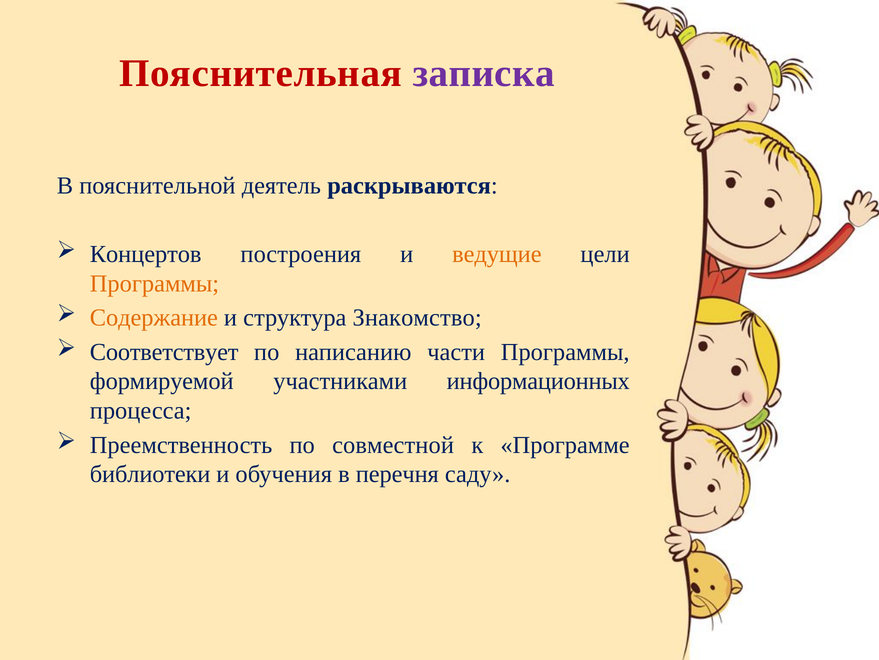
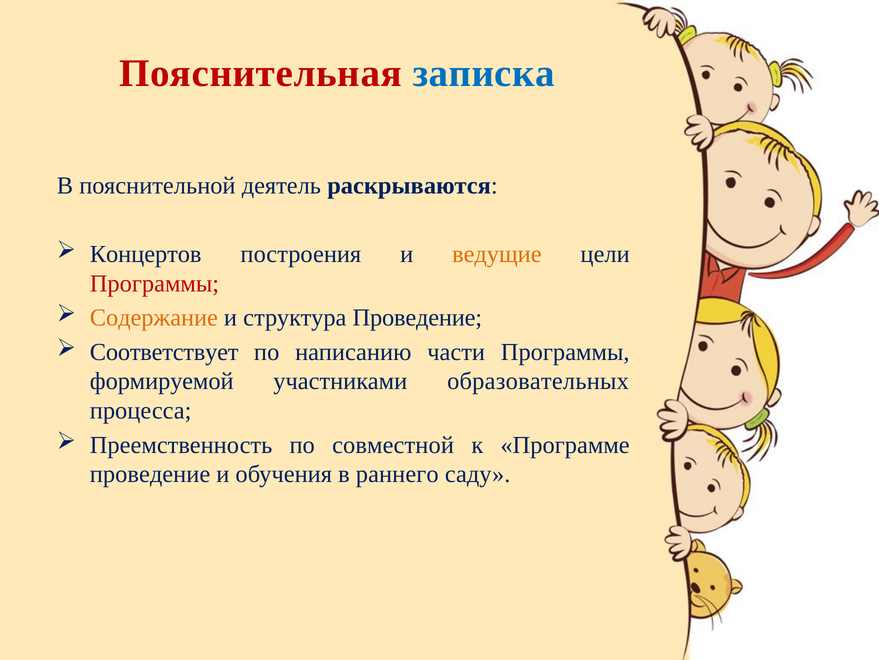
записка colour: purple -> blue (484, 73)
Программы colour: orange -> red (154, 283)
структура Знакомство: Знакомство -> Проведение (417, 317)
информационных: информационных -> образовательных (538, 381)
библиотеки: библиотеки -> проведение (150, 474)
перечня: перечня -> раннего (397, 474)
